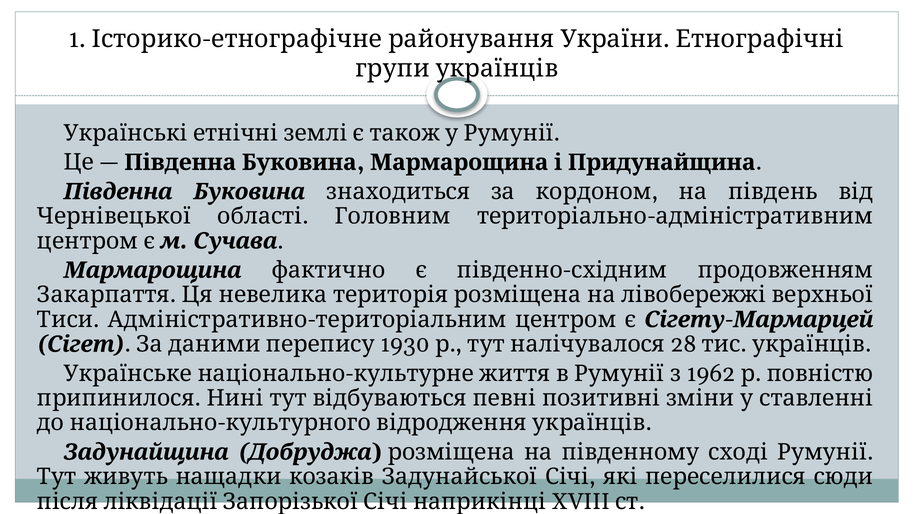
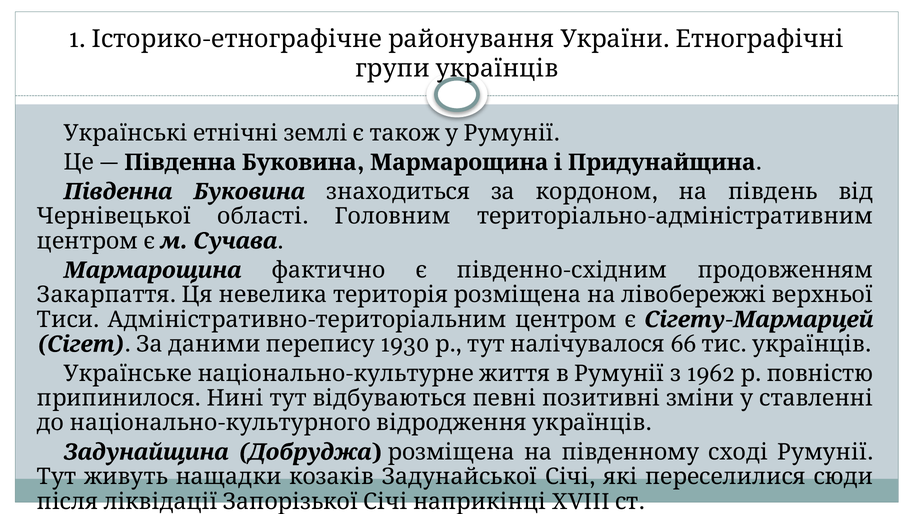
28: 28 -> 66 (684, 344)
